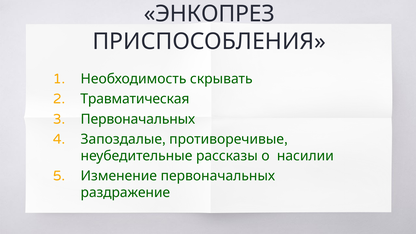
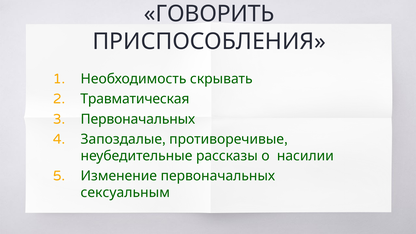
ЭНКОПРЕЗ: ЭНКОПРЕЗ -> ГОВОРИТЬ (209, 14)
раздражение: раздражение -> сексуальным (125, 193)
